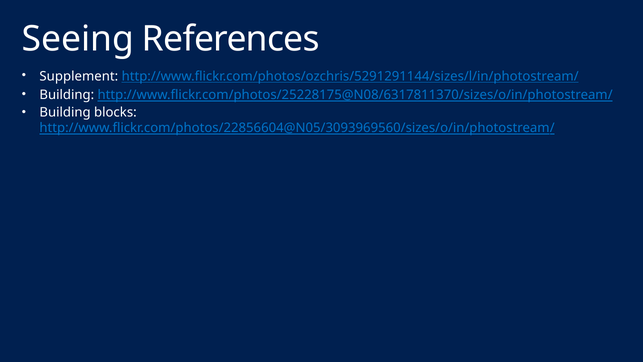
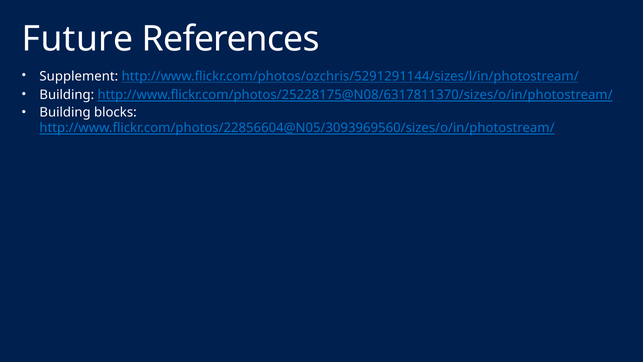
Seeing: Seeing -> Future (78, 39)
